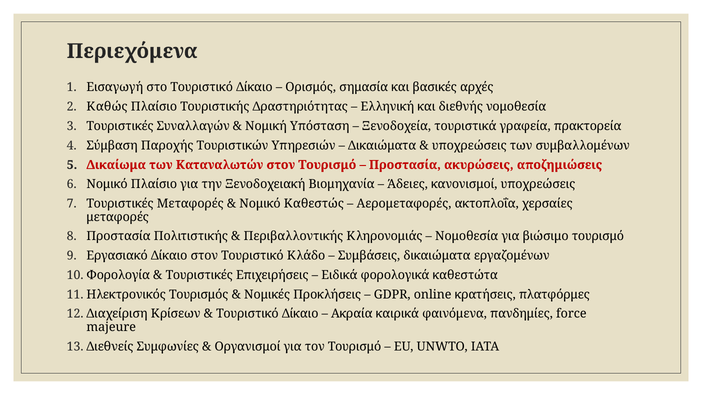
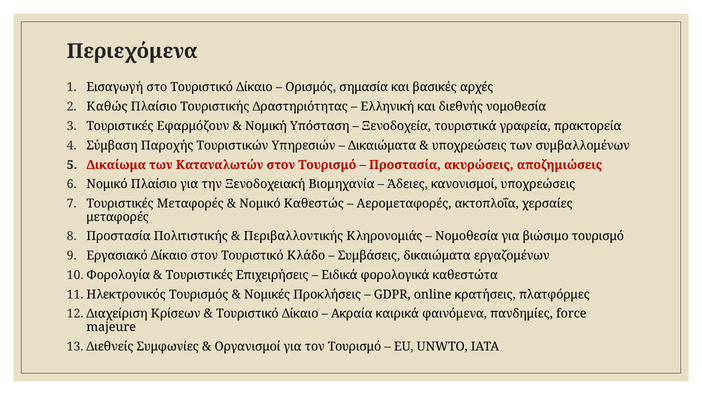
Συναλλαγών: Συναλλαγών -> Εφαρμόζουν (193, 126)
